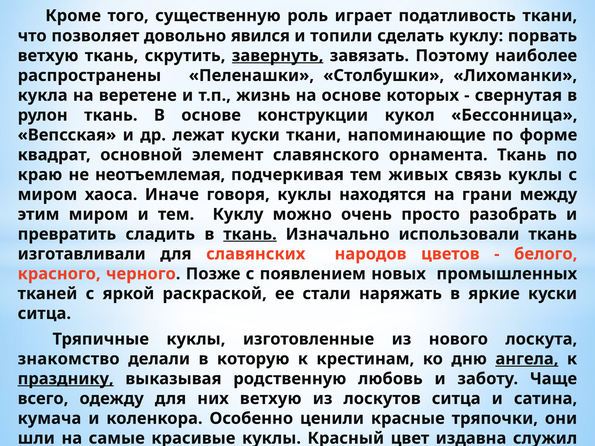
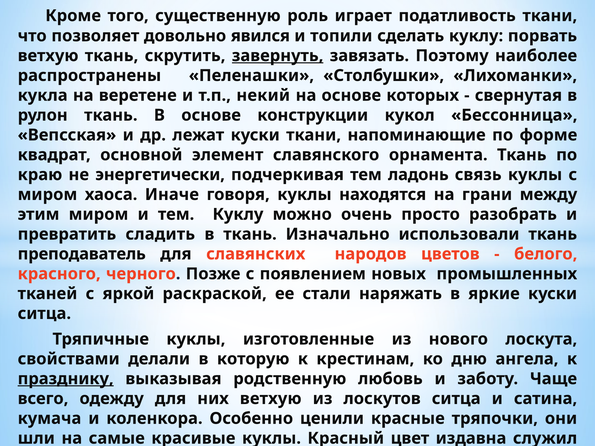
жизнь: жизнь -> некий (263, 95)
неотъемлемая: неотъемлемая -> энергетически (160, 175)
живых: живых -> ладонь (418, 175)
ткань underline: present -> none (250, 234)
изготавливали: изготавливали -> преподаватель (82, 254)
знакомство: знакомство -> свойствами (69, 359)
ангела underline: present -> none (527, 359)
